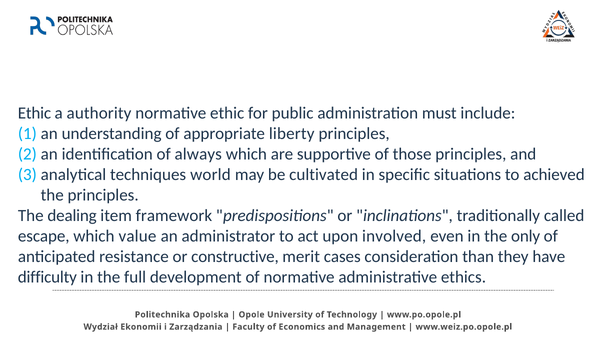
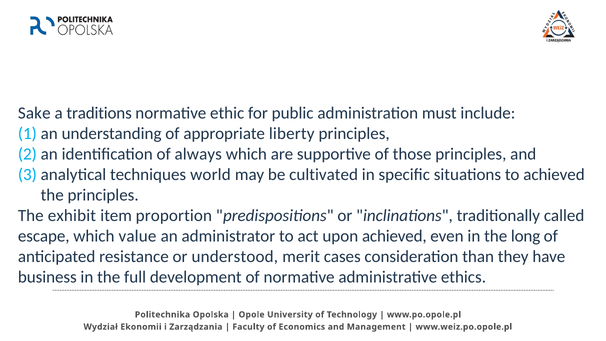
Ethic: Ethic -> Sake (34, 113)
authority: authority -> traditions (99, 113)
dealing: dealing -> exhibit (72, 216)
framework: framework -> proportion (174, 216)
upon involved: involved -> achieved (394, 236)
only: only -> long (526, 236)
constructive: constructive -> understood (235, 256)
difficulty: difficulty -> business (47, 277)
